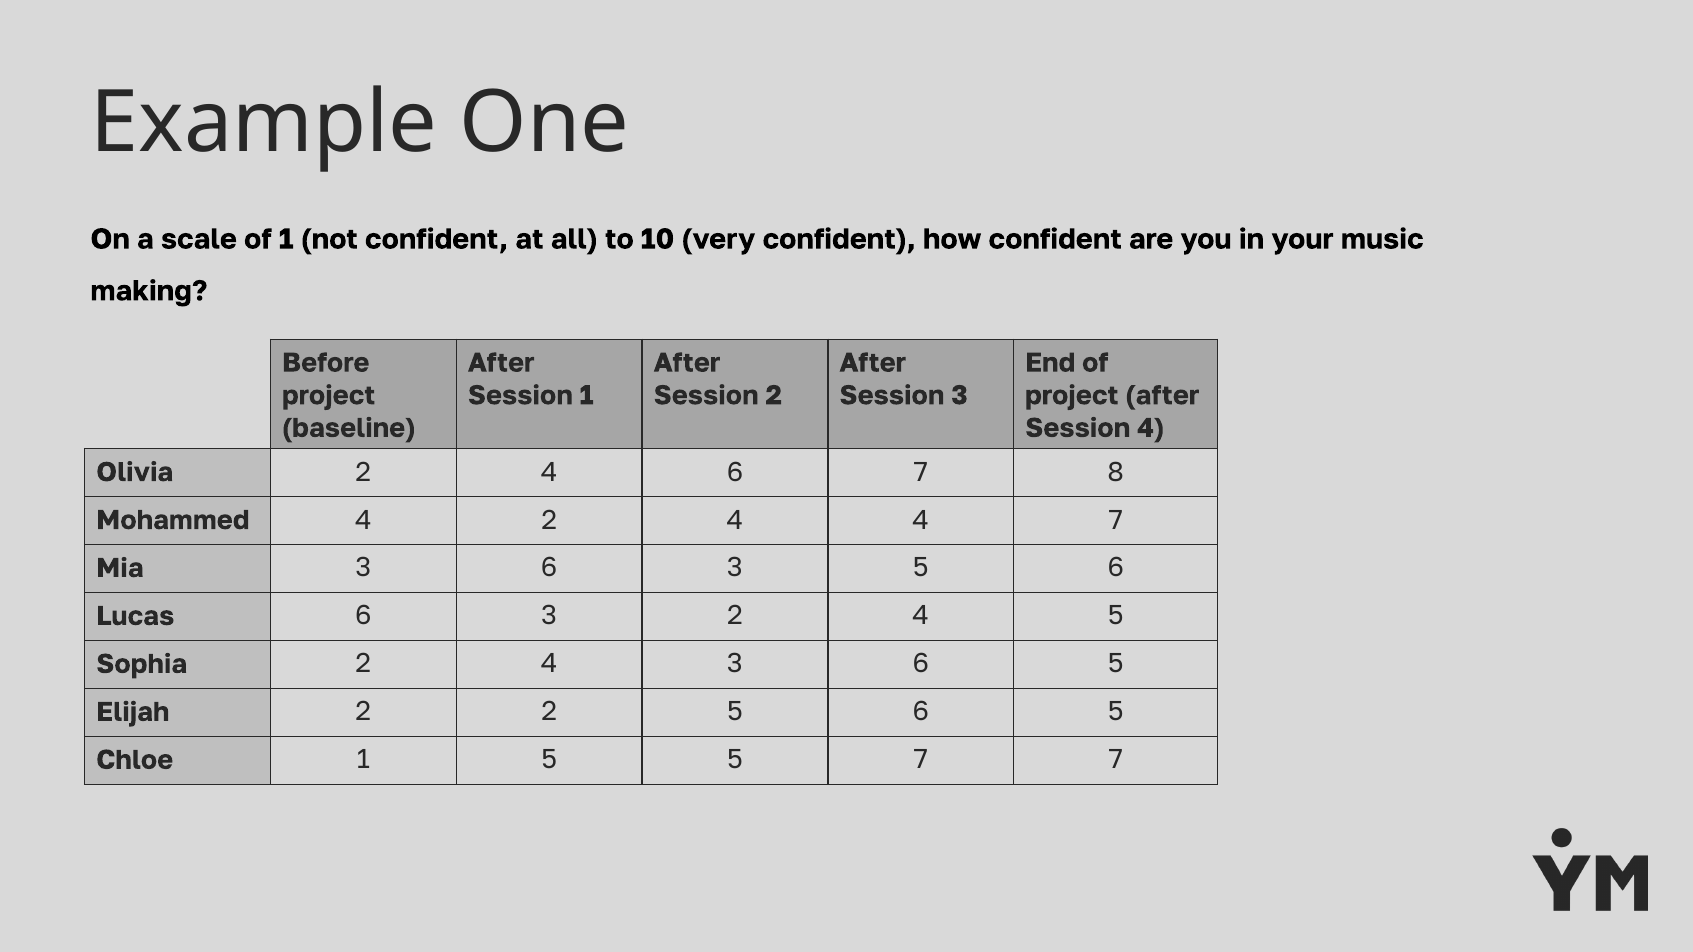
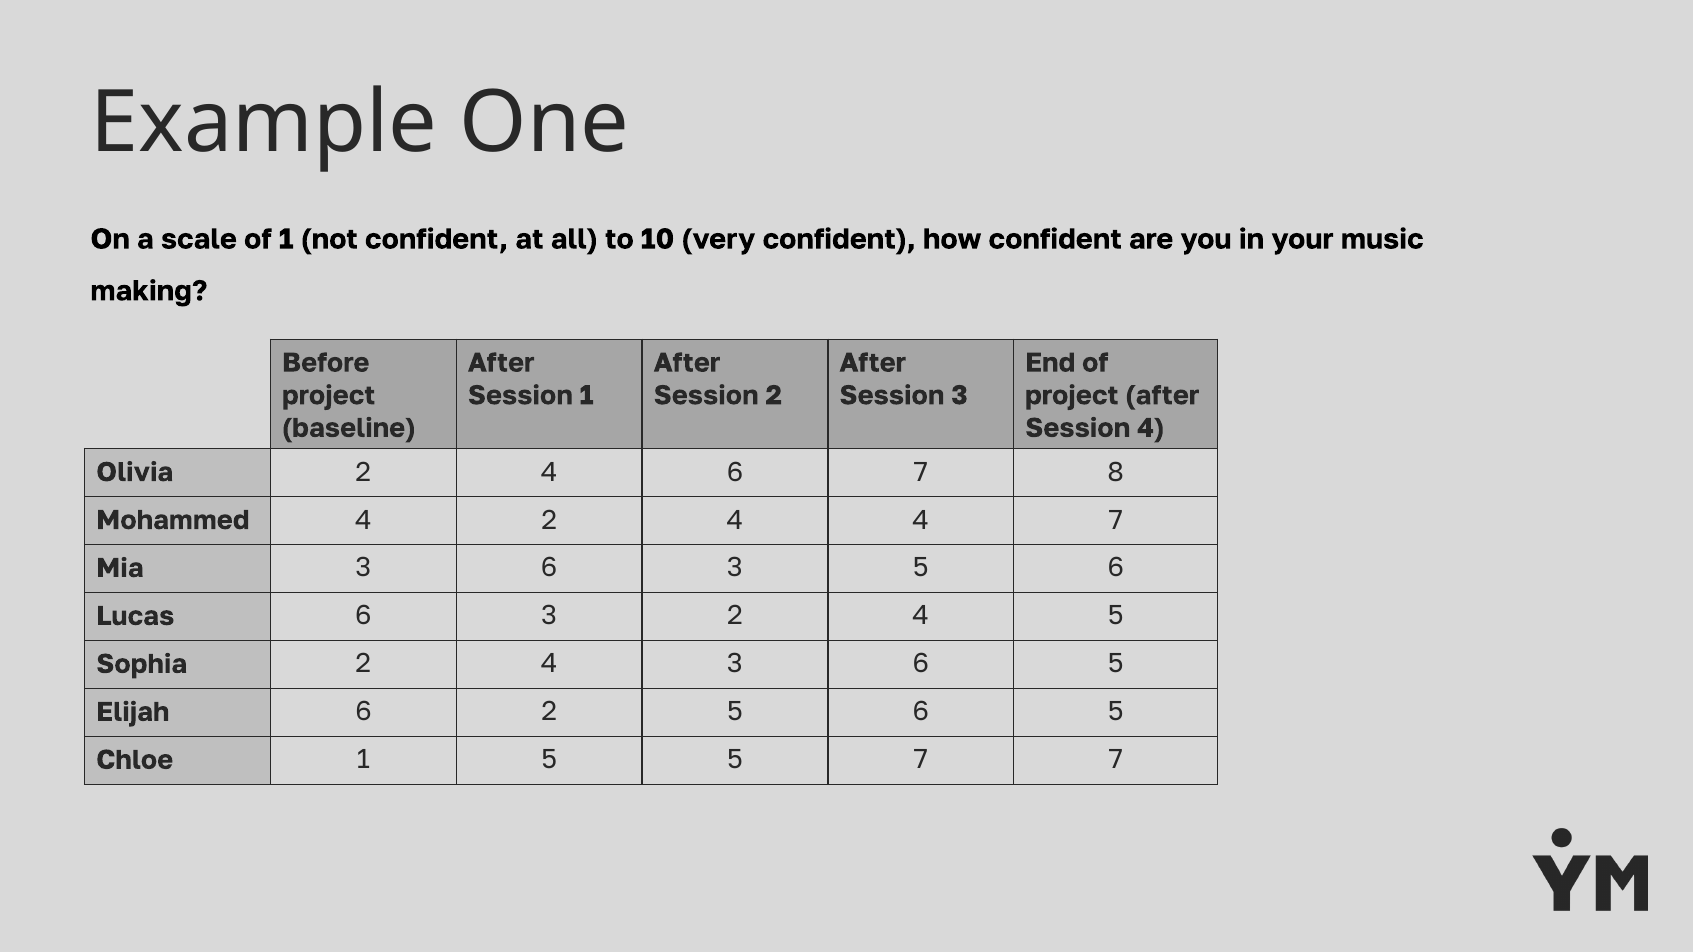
Elijah 2: 2 -> 6 (364, 712)
